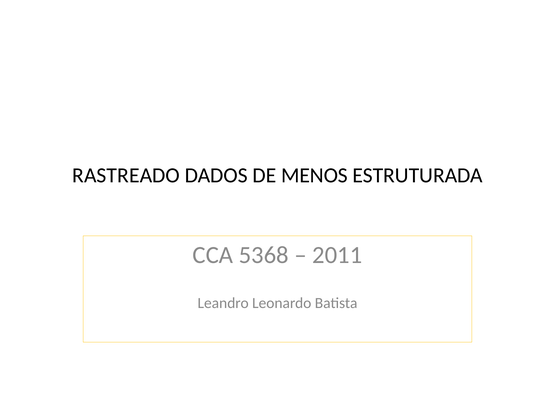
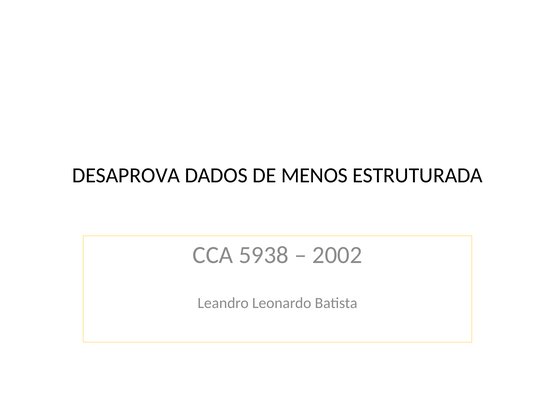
RASTREADO: RASTREADO -> DESAPROVA (126, 175)
5368: 5368 -> 5938 (264, 255)
2011: 2011 -> 2002 (337, 255)
